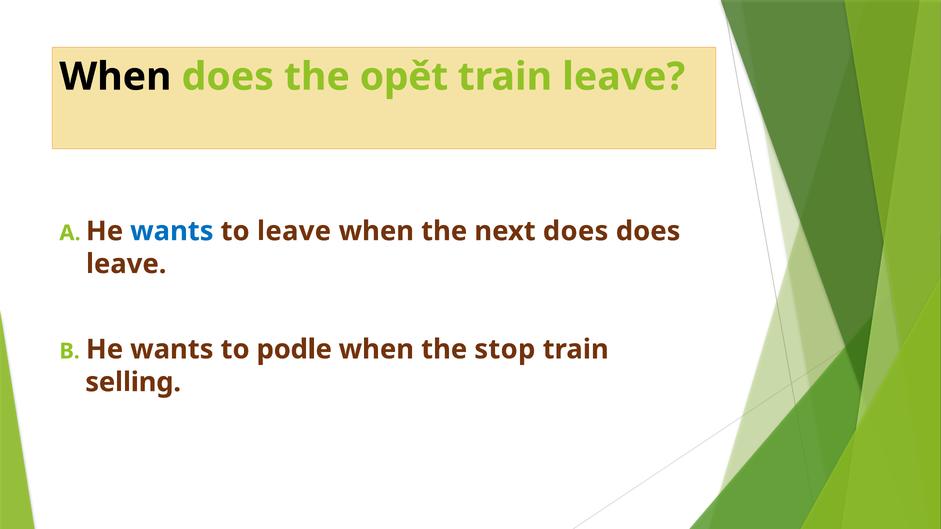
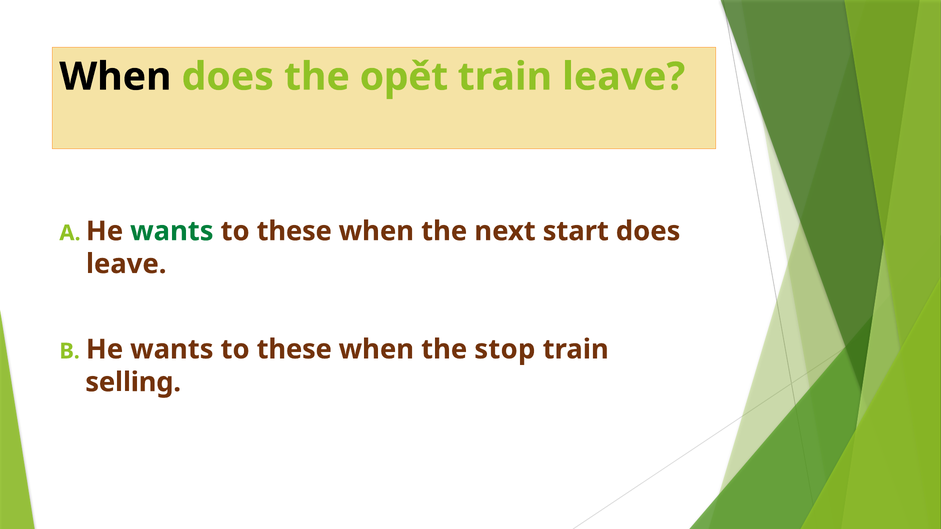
wants colour: blue -> green (172, 231)
leave: leave -> these (294, 231)
next does: does -> start (576, 231)
podle: podle -> these (294, 350)
